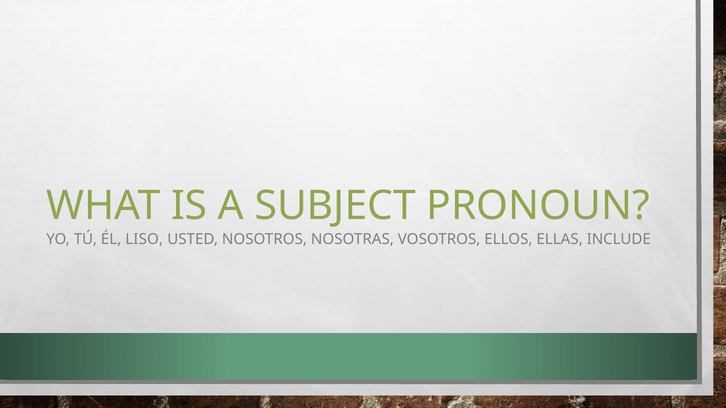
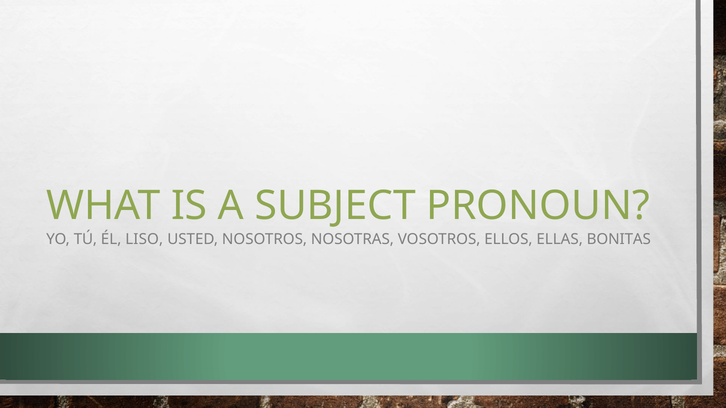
INCLUDE: INCLUDE -> BONITAS (619, 239)
